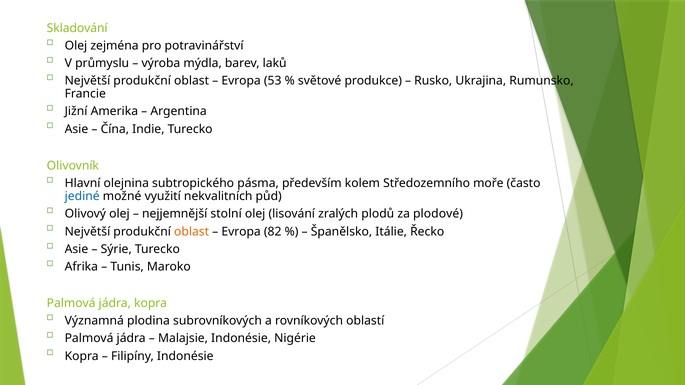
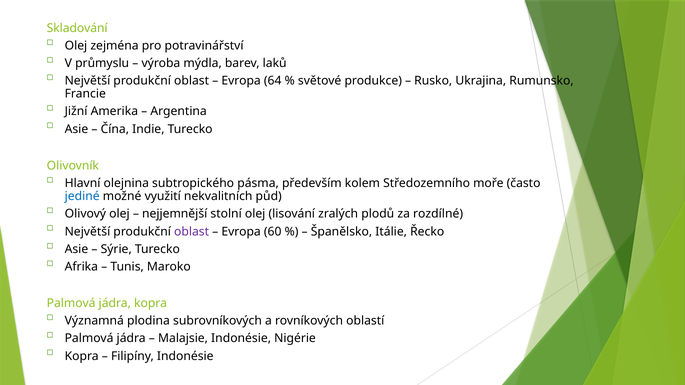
53: 53 -> 64 (273, 81)
plodové: plodové -> rozdílné (438, 214)
oblast colour: orange -> purple (192, 232)
82: 82 -> 60 (273, 232)
